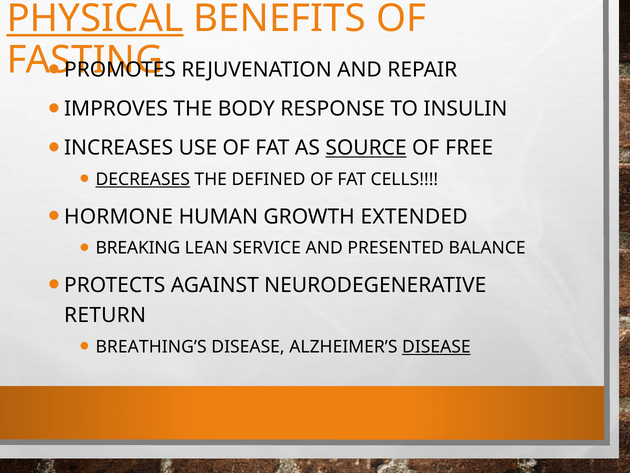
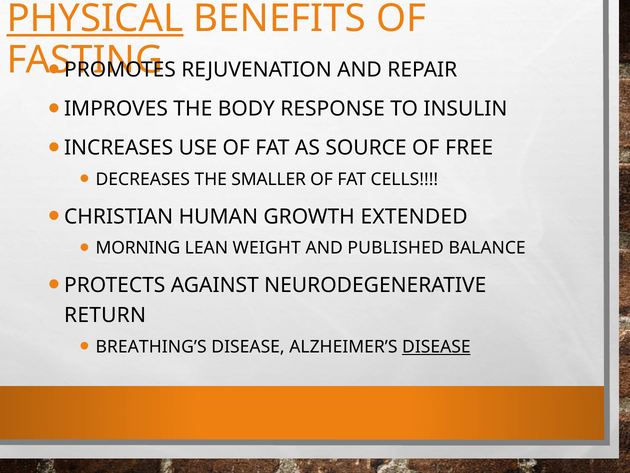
SOURCE underline: present -> none (366, 148)
DECREASES underline: present -> none (143, 179)
DEFINED: DEFINED -> SMALLER (269, 179)
HORMONE: HORMONE -> CHRISTIAN (119, 216)
BREAKING: BREAKING -> MORNING (138, 248)
SERVICE: SERVICE -> WEIGHT (267, 248)
PRESENTED: PRESENTED -> PUBLISHED (396, 248)
